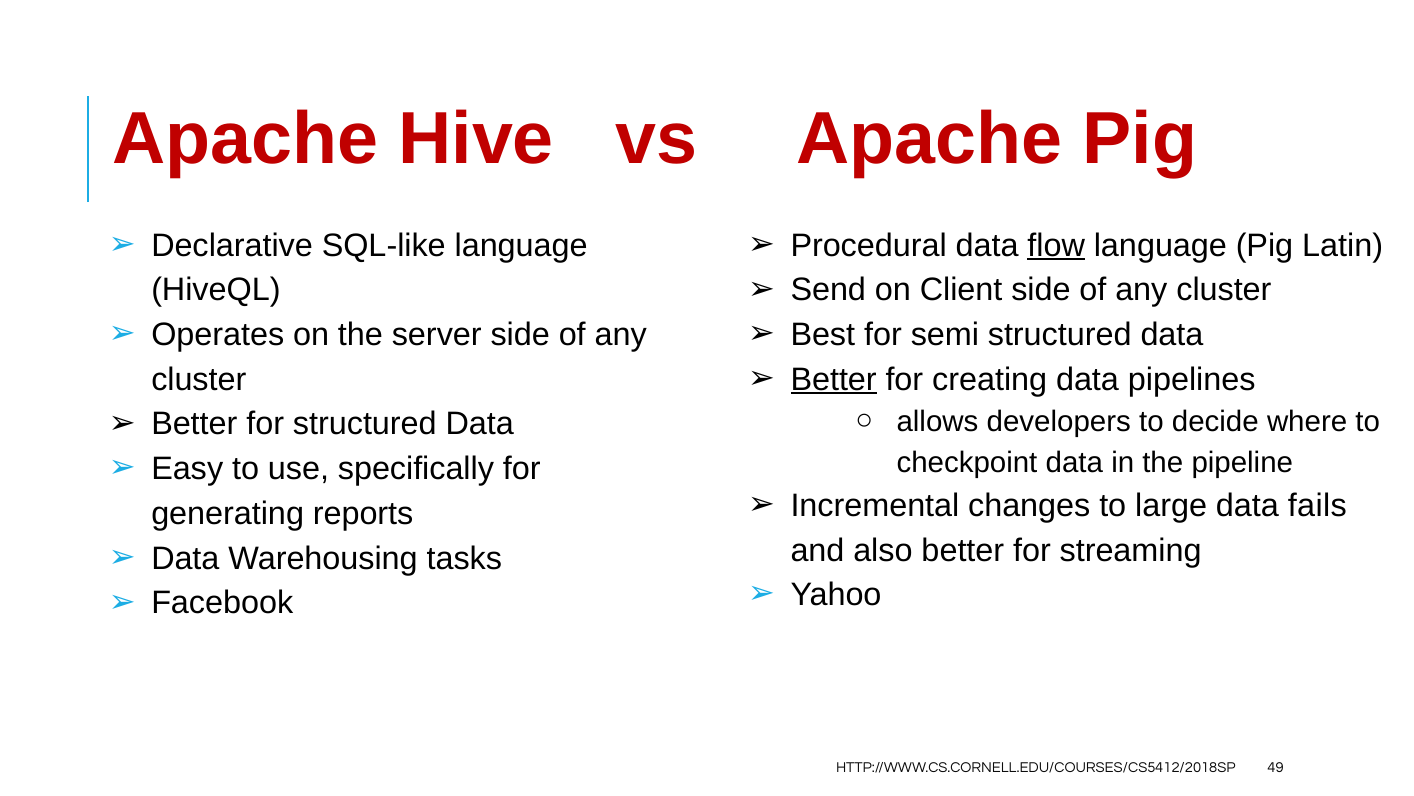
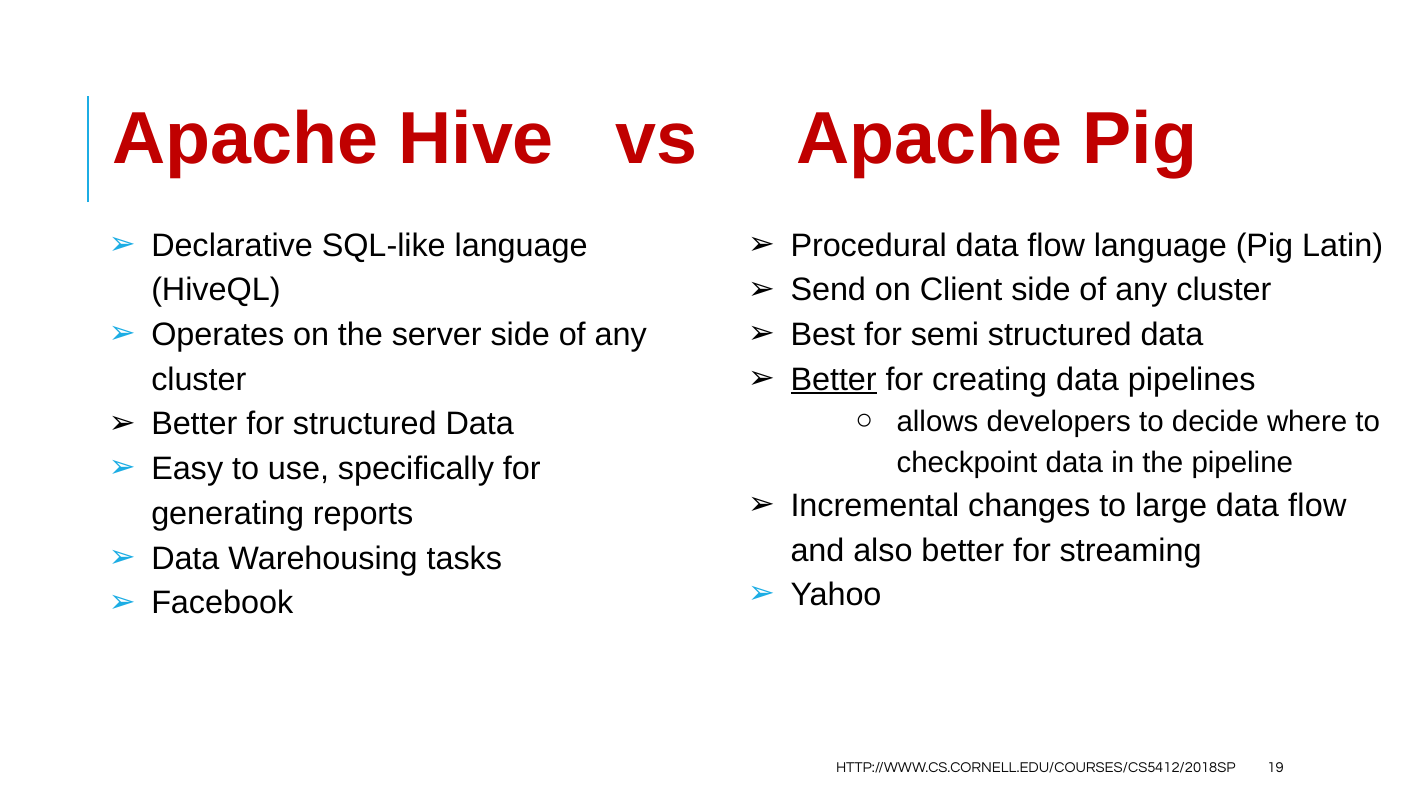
flow underline: present -> none (1056, 245)
large data fails: fails -> flow (1317, 505)
49: 49 -> 19 (1276, 767)
